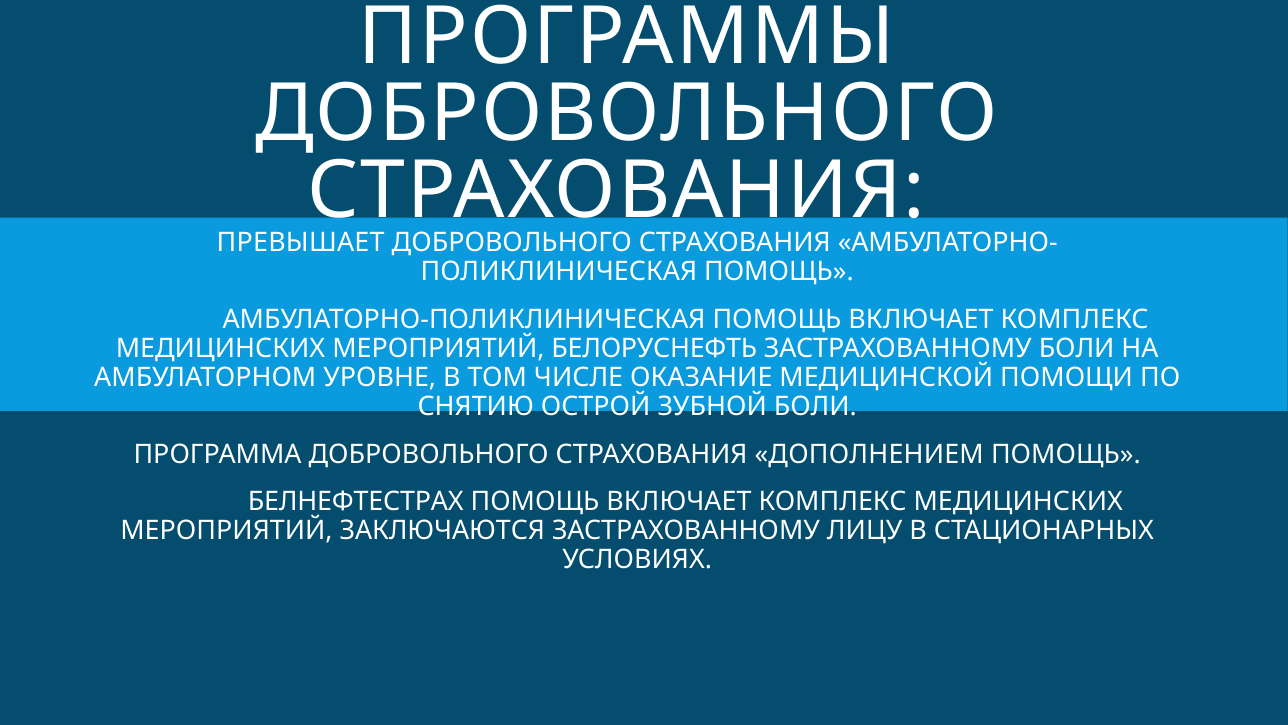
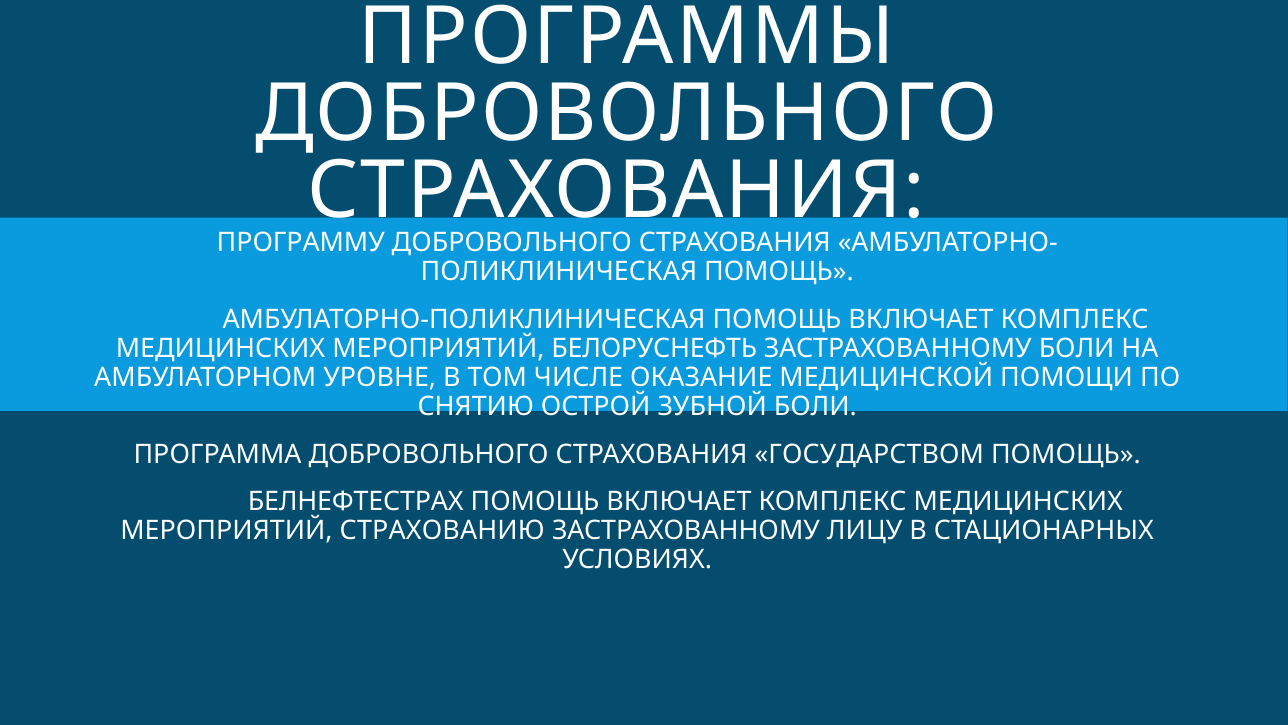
ПРЕВЫШАЕТ: ПРЕВЫШАЕТ -> ПРОГРАММУ (301, 242)
ДОПОЛНЕНИЕМ: ДОПОЛНЕНИЕМ -> ГОСУДАРСТВОМ (869, 454)
ЗАКЛЮЧАЮТСЯ: ЗАКЛЮЧАЮТСЯ -> СТРАХОВАНИЮ (442, 531)
